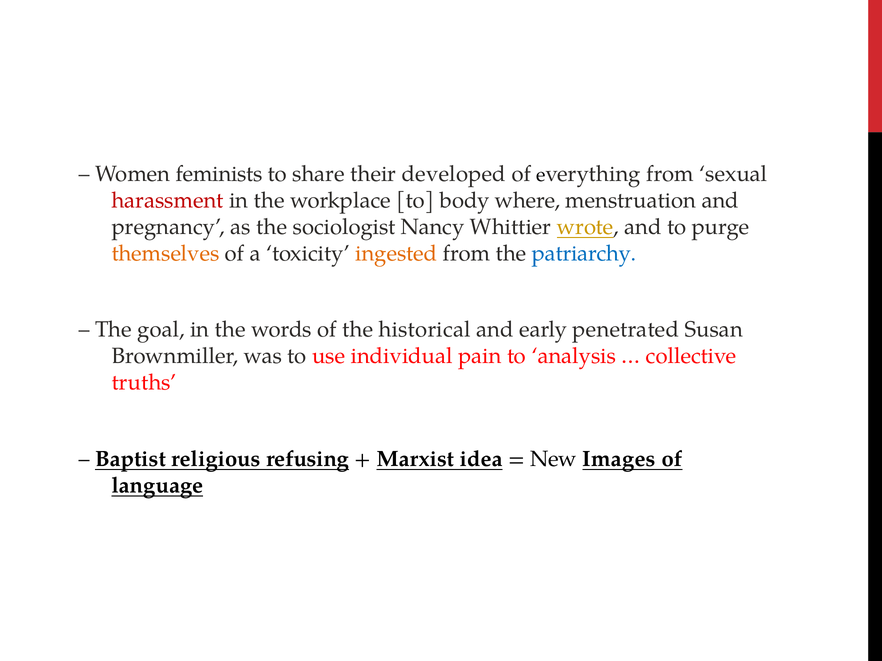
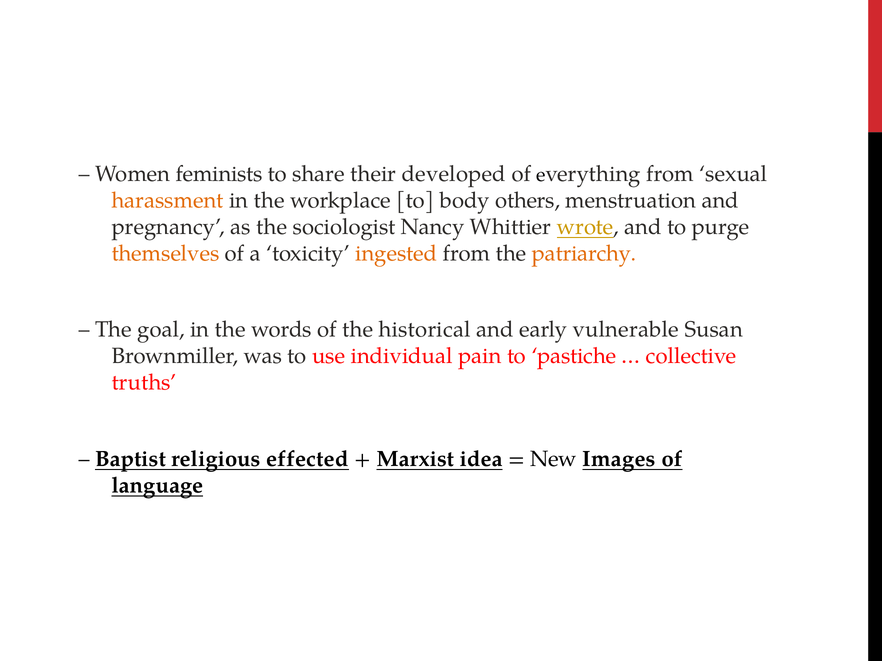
harassment colour: red -> orange (168, 201)
where: where -> others (528, 201)
patriarchy colour: blue -> orange (584, 253)
penetrated: penetrated -> vulnerable (626, 330)
analysis: analysis -> pastiche (574, 356)
refusing: refusing -> effected (307, 459)
